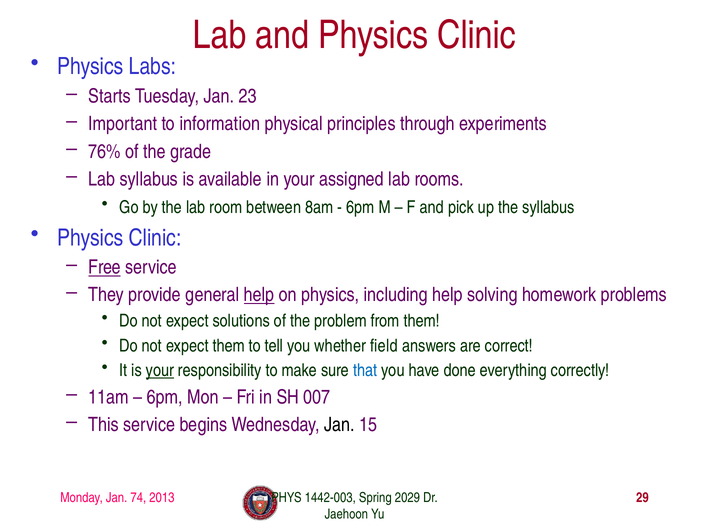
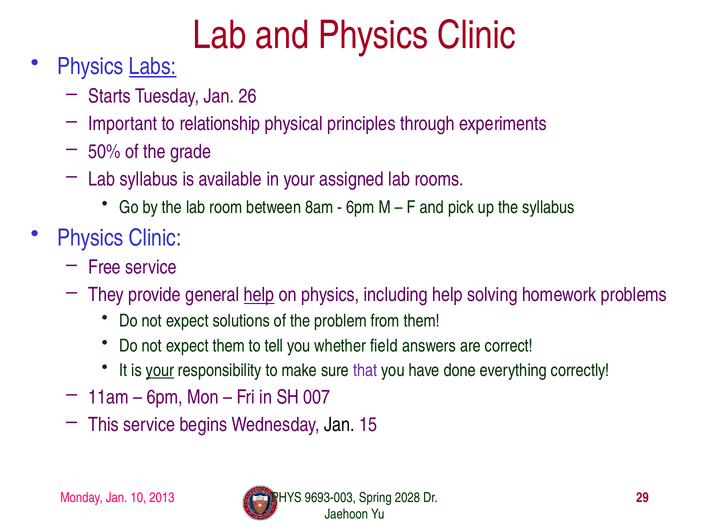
Labs underline: none -> present (153, 67)
23: 23 -> 26 (248, 96)
information: information -> relationship (220, 124)
76%: 76% -> 50% (105, 151)
Free underline: present -> none (105, 267)
that colour: blue -> purple (365, 370)
74: 74 -> 10 (138, 497)
1442-003: 1442-003 -> 9693-003 (330, 497)
2029: 2029 -> 2028 (407, 497)
